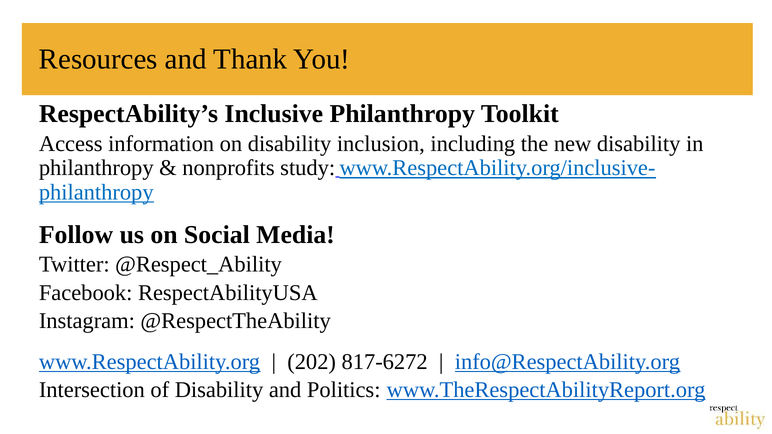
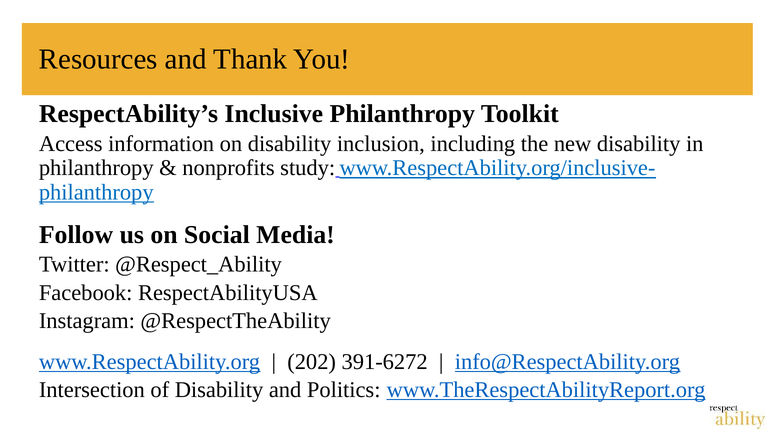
817-6272: 817-6272 -> 391-6272 (385, 362)
